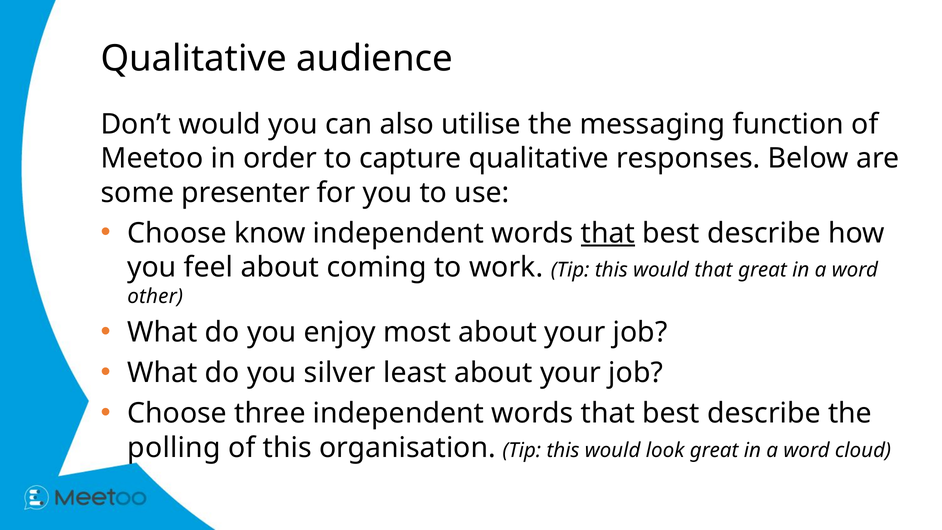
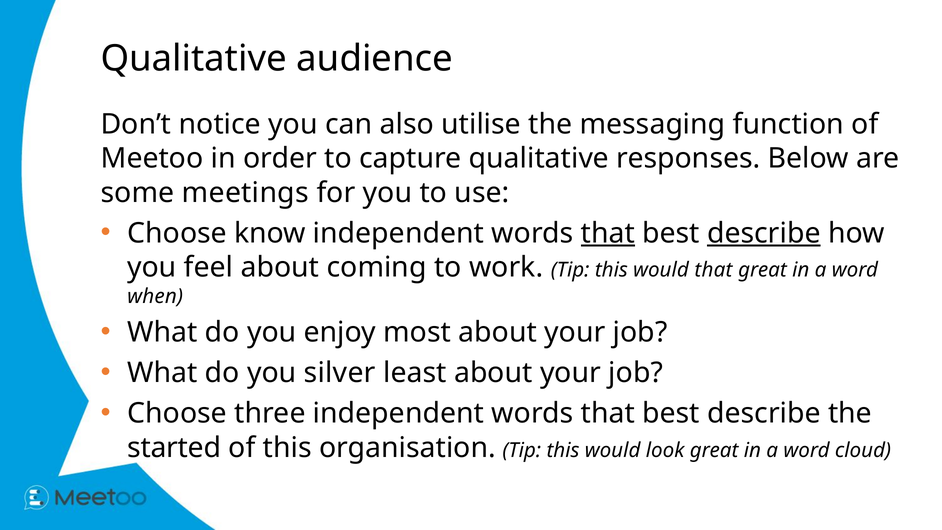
Don’t would: would -> notice (220, 124)
presenter: presenter -> meetings (245, 193)
describe underline: none -> present (764, 233)
other: other -> when (155, 296)
polling: polling -> started (174, 448)
